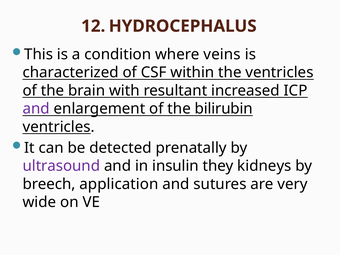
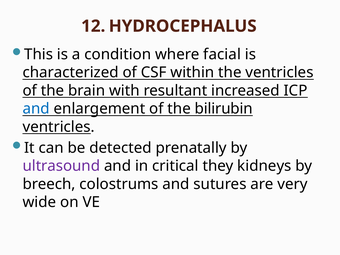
veins: veins -> facial (222, 54)
and colour: purple -> blue (36, 109)
insulin: insulin -> critical (175, 166)
application: application -> colostrums (119, 184)
